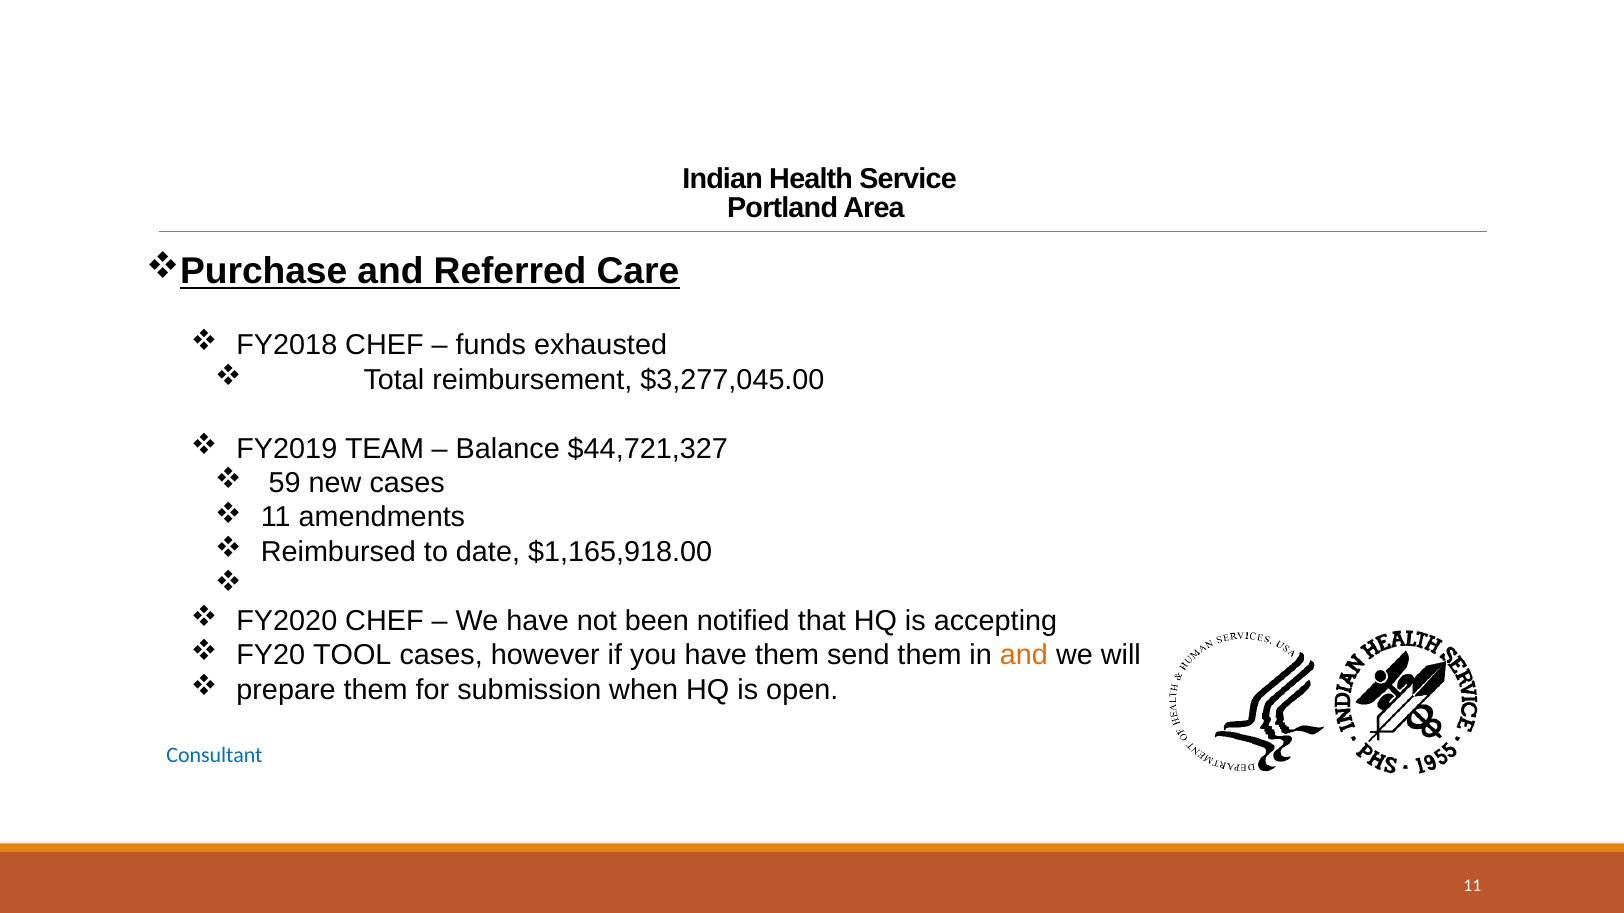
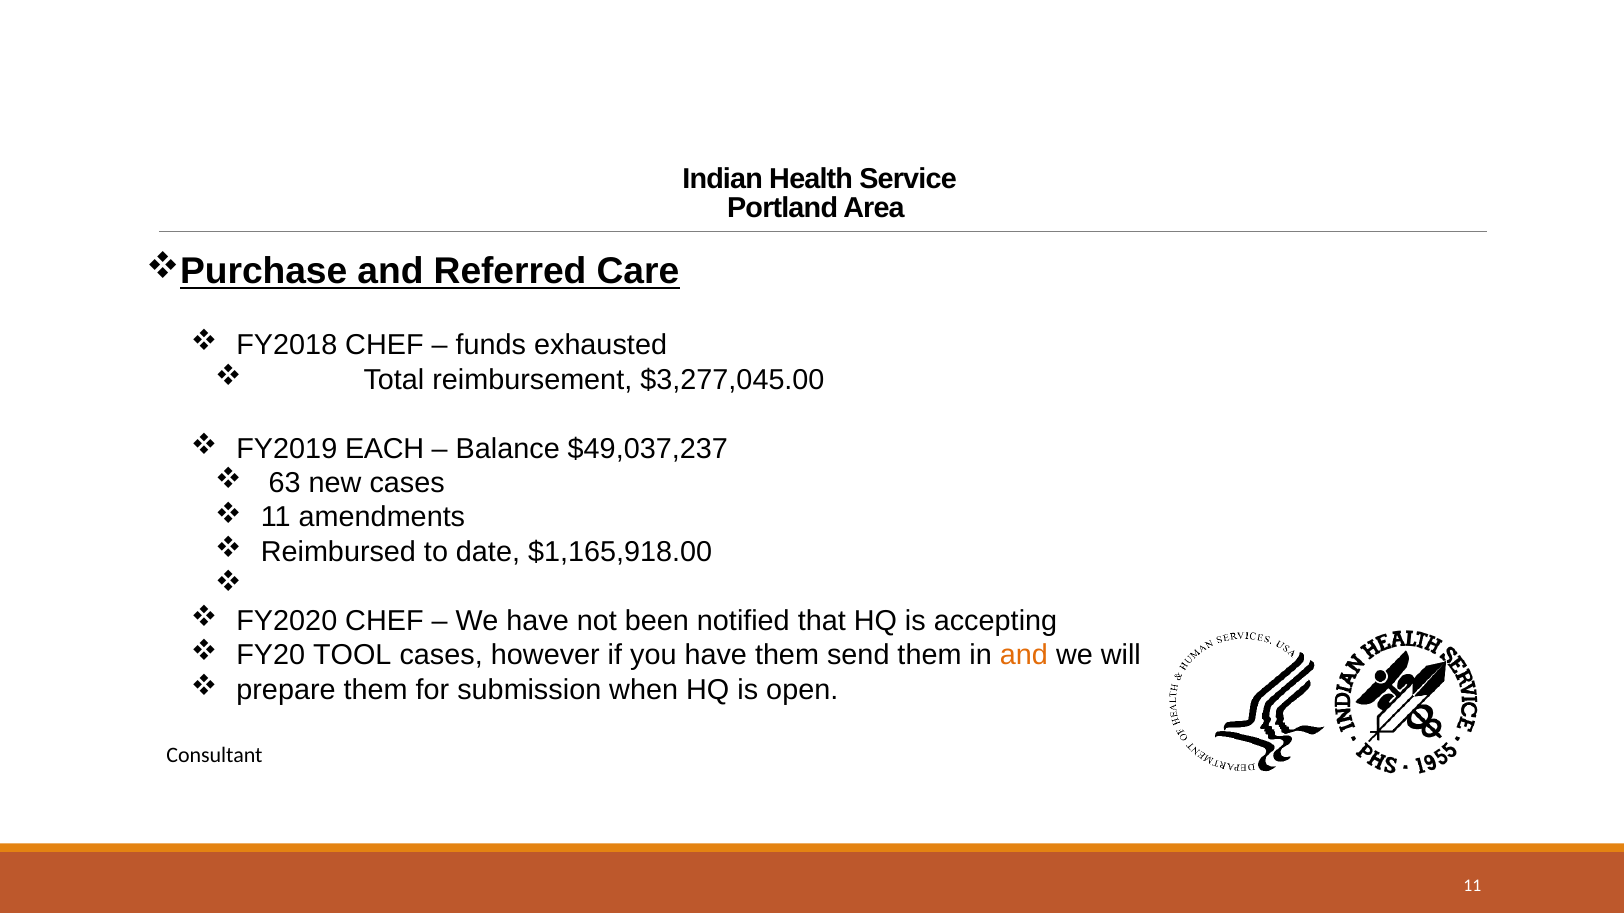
TEAM: TEAM -> EACH (385, 449)
$44,721,327: $44,721,327 -> $49,037,237 (648, 449)
59: 59 -> 63 (285, 483)
Consultant colour: blue -> black (215, 756)
